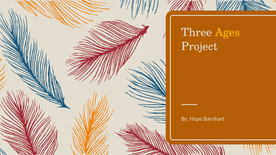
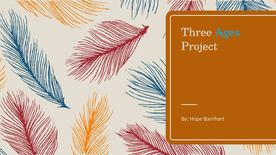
Ages colour: yellow -> light blue (228, 32)
